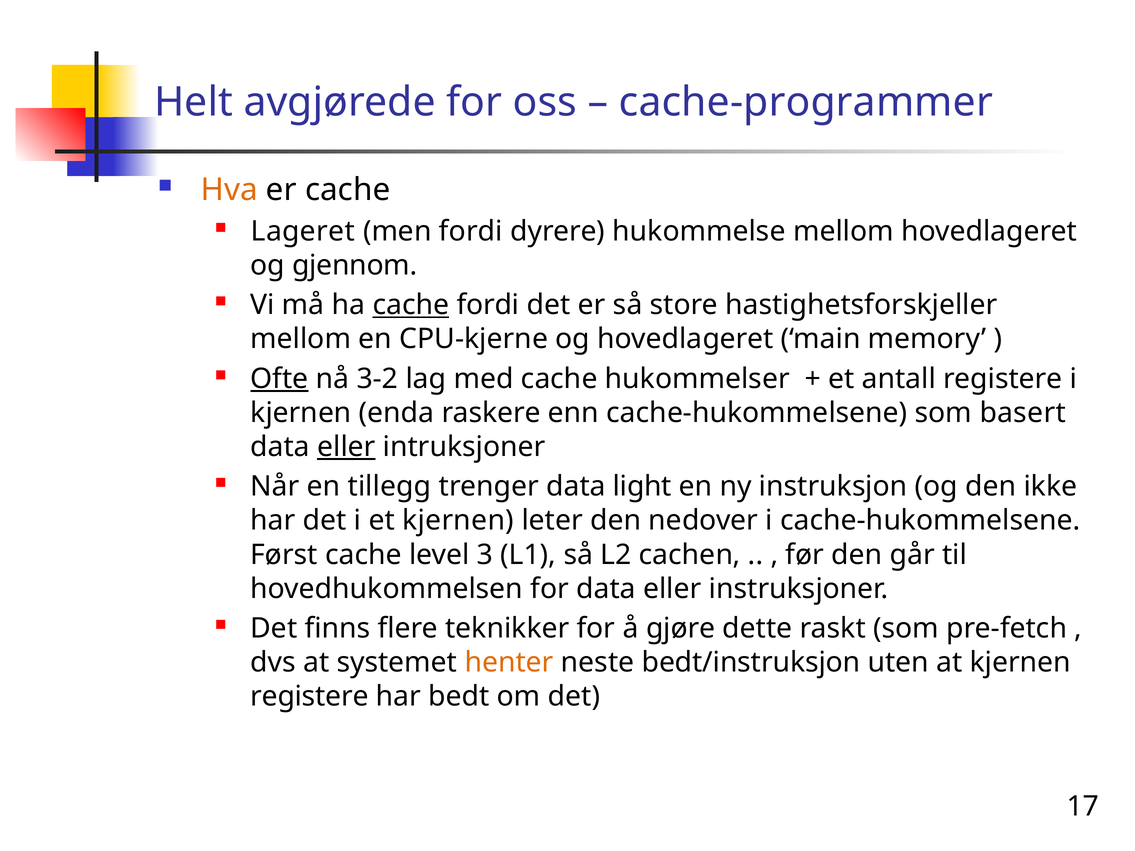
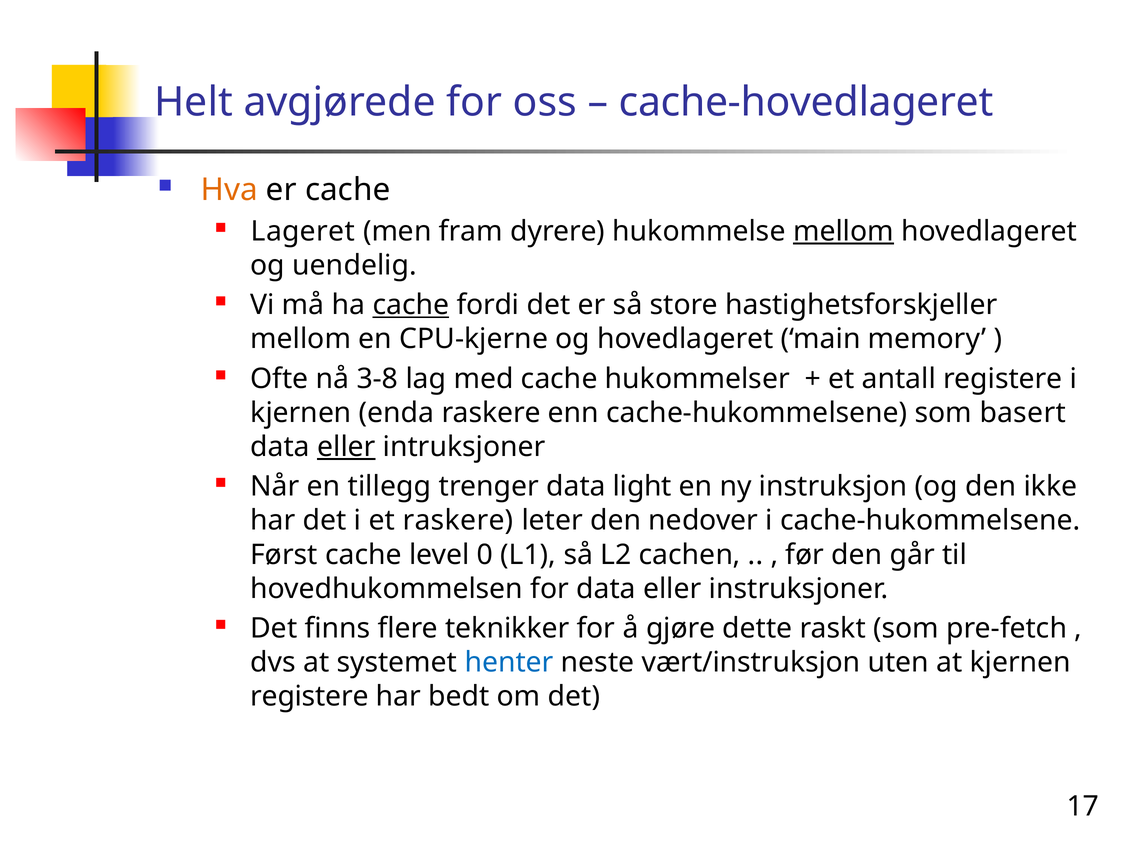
cache-programmer: cache-programmer -> cache-hovedlageret (806, 102)
men fordi: fordi -> fram (471, 231)
mellom underline: none -> present (843, 231)
gjennom: gjennom -> uendelig (355, 265)
Ofte underline: present -> none (279, 379)
3-2: 3-2 -> 3-8 (377, 379)
et kjernen: kjernen -> raskere (458, 521)
3: 3 -> 0 (485, 555)
henter colour: orange -> blue (509, 663)
bedt/instruksjon: bedt/instruksjon -> vært/instruksjon (751, 663)
